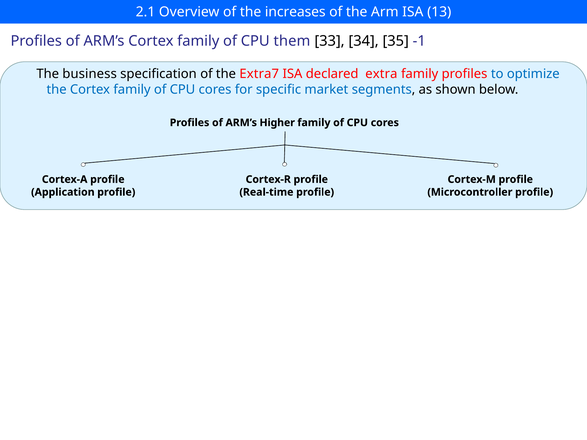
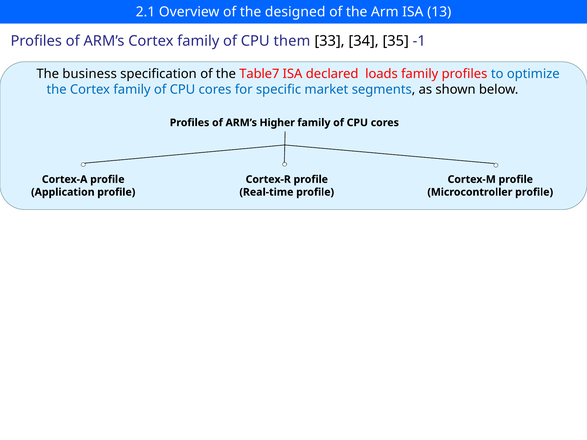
increases: increases -> designed (295, 12)
Extra7: Extra7 -> Table7 (259, 74)
extra: extra -> loads (381, 74)
